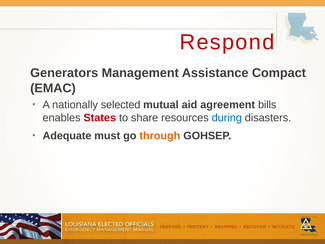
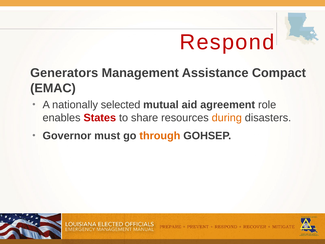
bills: bills -> role (267, 105)
during colour: blue -> orange (227, 118)
Adequate: Adequate -> Governor (67, 136)
